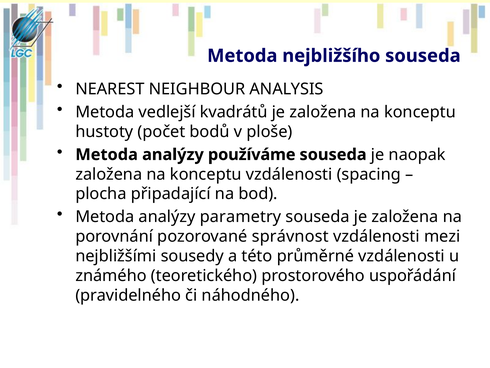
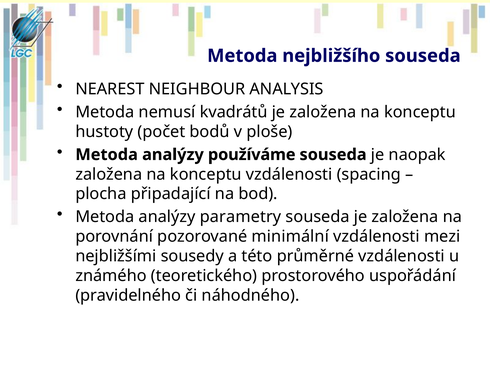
vedlejší: vedlejší -> nemusí (167, 112)
správnost: správnost -> minimální (290, 236)
